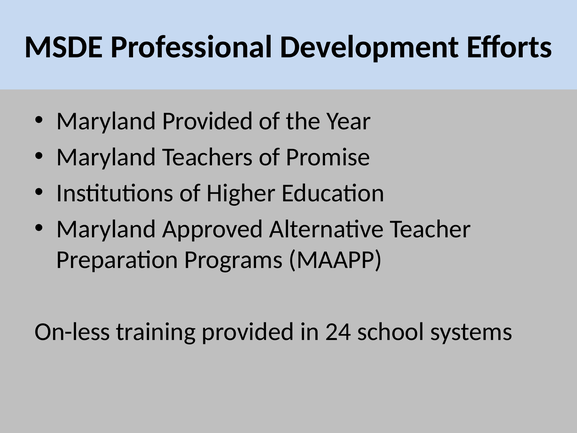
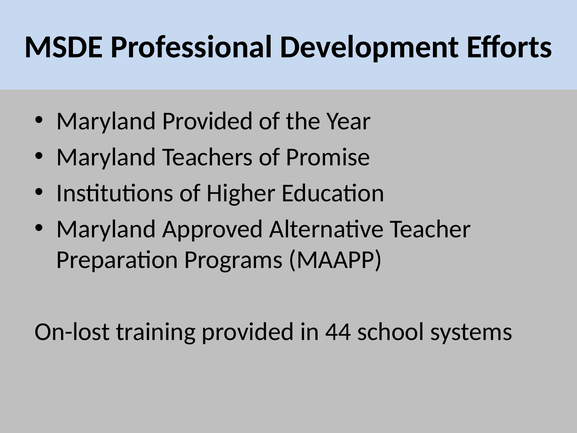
On-less: On-less -> On-lost (72, 331)
24: 24 -> 44 (338, 331)
